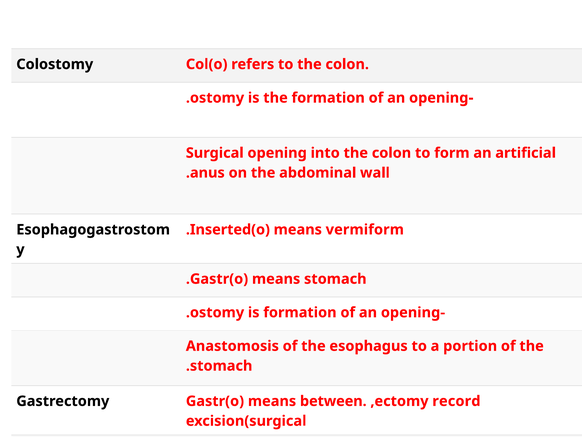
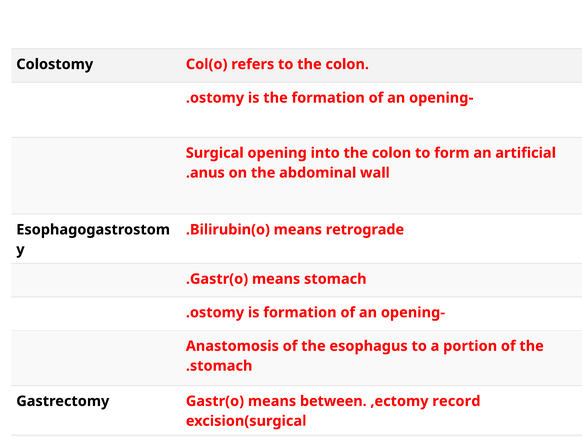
Inserted(o: Inserted(o -> Bilirubin(o (230, 229)
vermiform: vermiform -> retrograde (365, 229)
